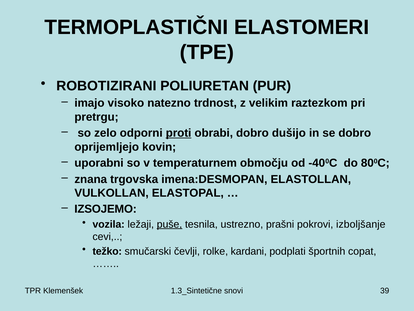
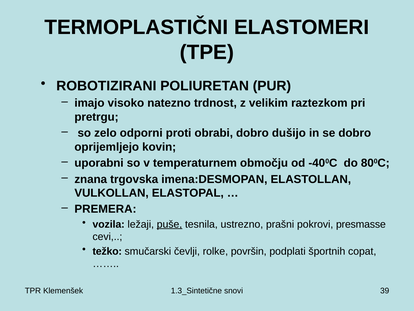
proti underline: present -> none (179, 133)
IZSOJEMO: IZSOJEMO -> PREMERA (105, 209)
izboljšanje: izboljšanje -> presmasse (361, 224)
kardani: kardani -> površin (249, 251)
